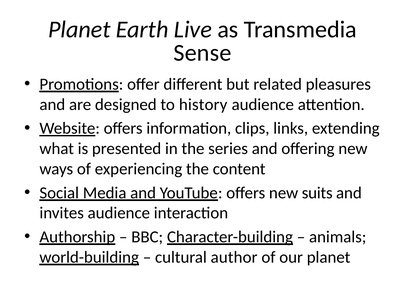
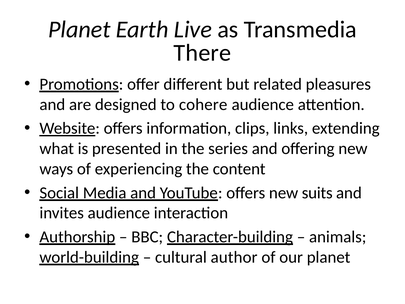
Sense: Sense -> There (202, 53)
history: history -> cohere (203, 104)
